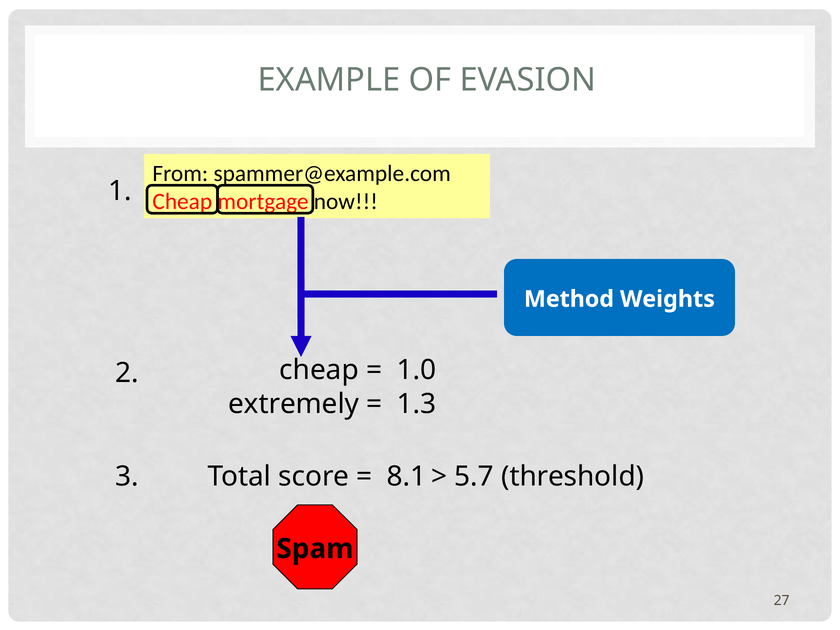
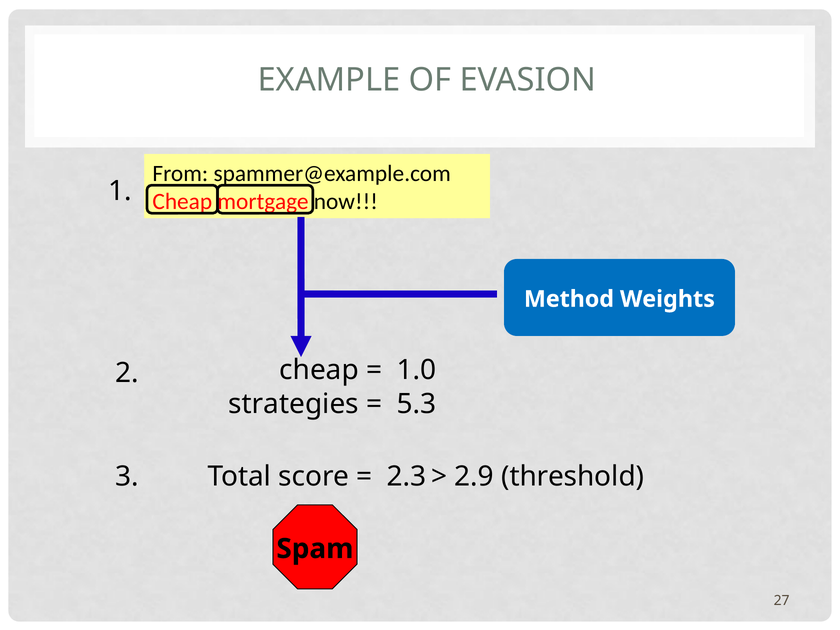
extremely: extremely -> strategies (293, 404)
1.3: 1.3 -> 5.3 (416, 404)
8.1: 8.1 -> 2.3 (407, 476)
5.7: 5.7 -> 2.9 (474, 476)
